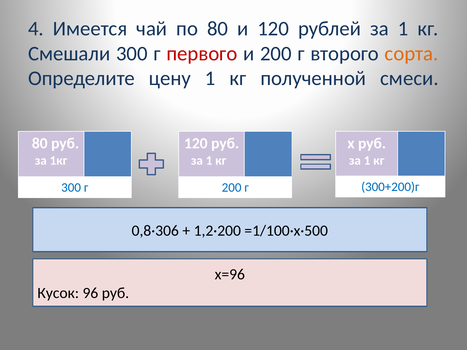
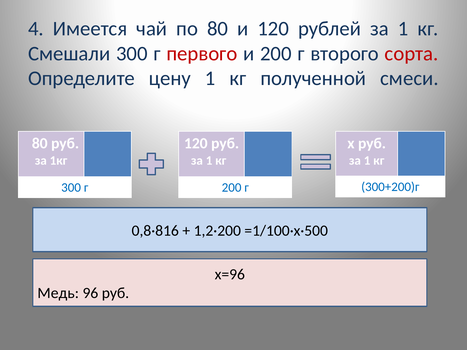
сорта colour: orange -> red (412, 54)
0,8·306: 0,8·306 -> 0,8·816 (155, 231)
Кусок: Кусок -> Медь (58, 293)
